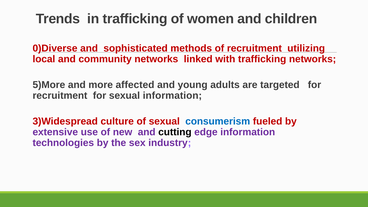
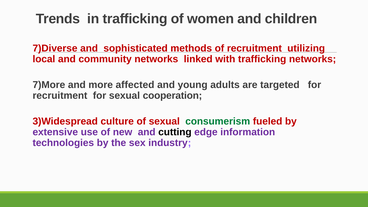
0)Diverse: 0)Diverse -> 7)Diverse (55, 48)
5)More: 5)More -> 7)More (49, 85)
sexual information: information -> cooperation (172, 96)
consumerism colour: blue -> green (218, 121)
